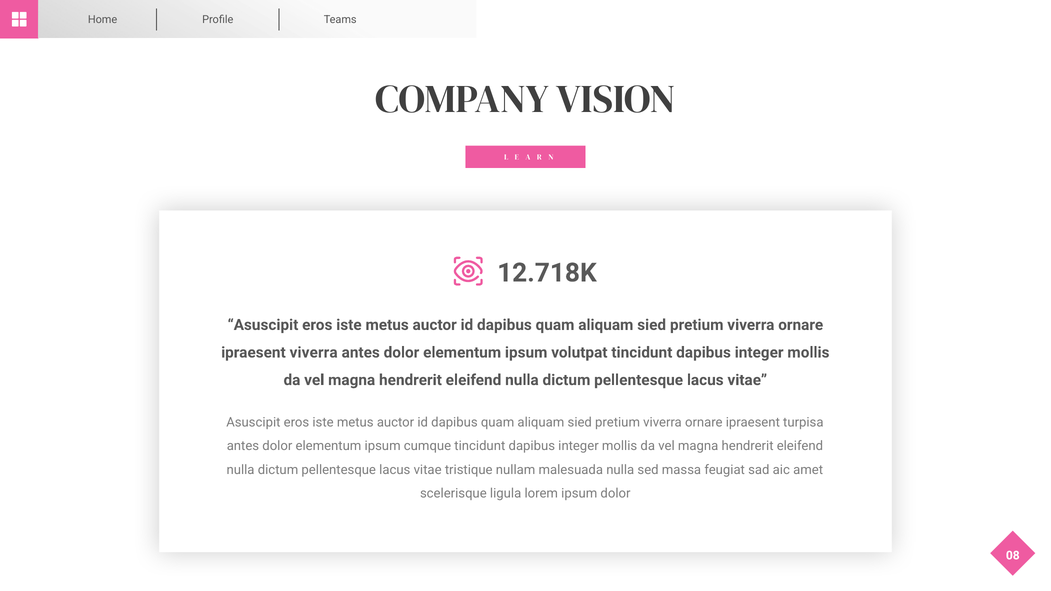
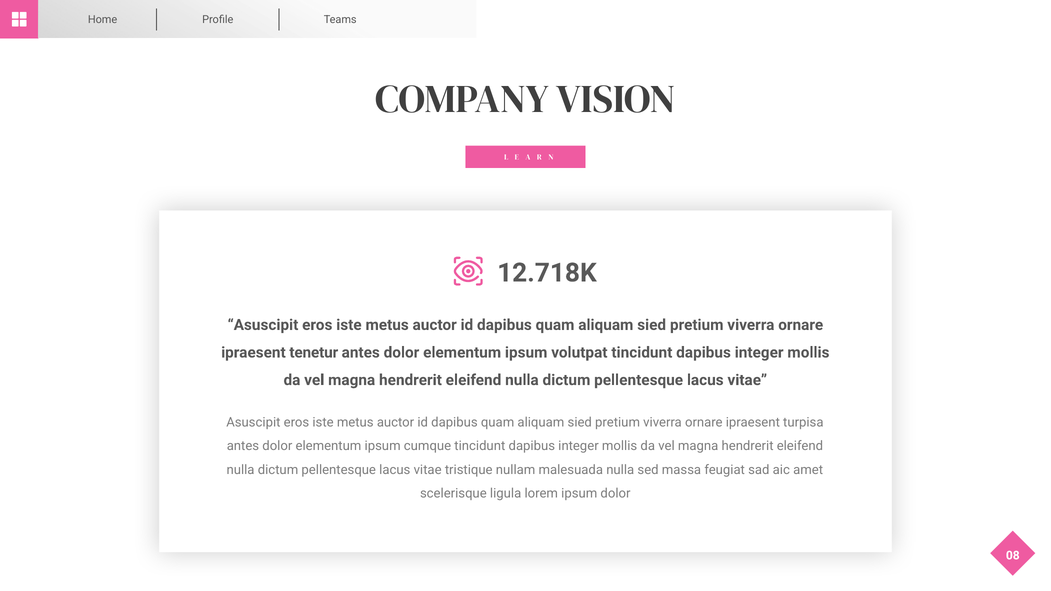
ipraesent viverra: viverra -> tenetur (314, 353)
